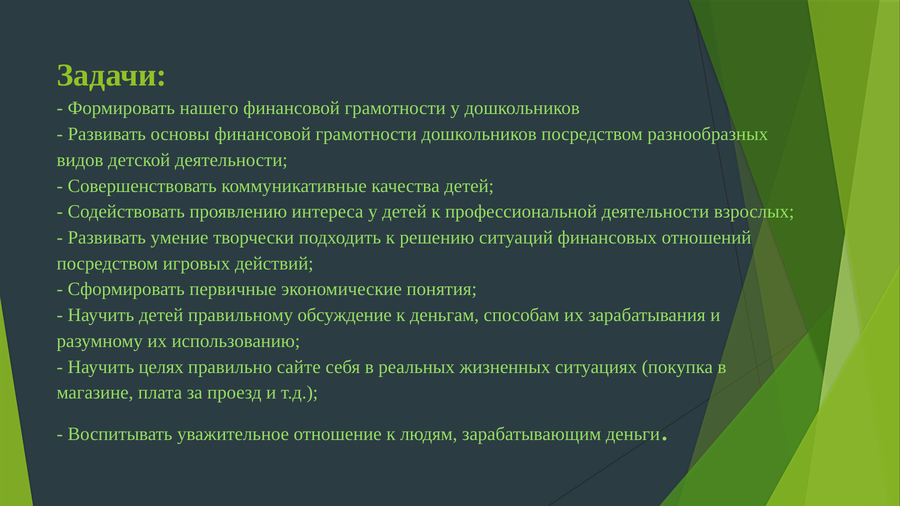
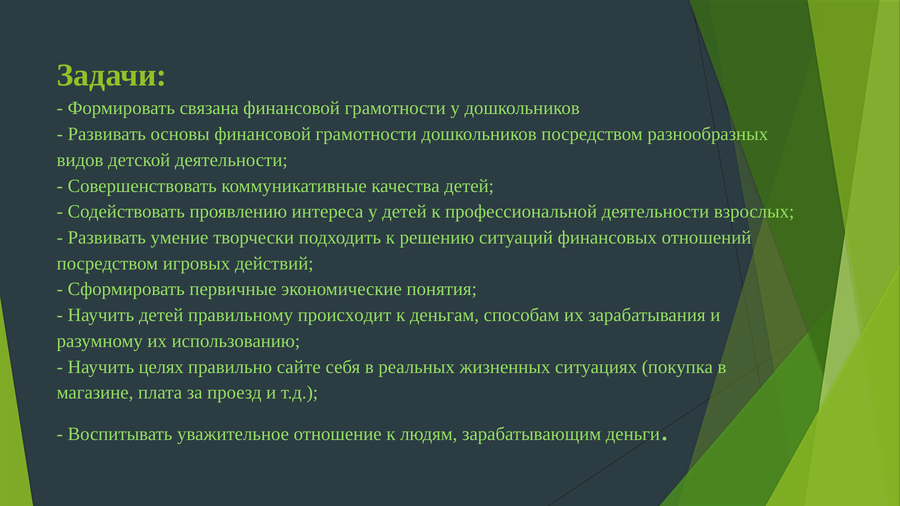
нашего: нашего -> связана (209, 108)
обсуждение: обсуждение -> происходит (345, 315)
